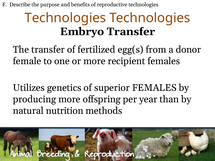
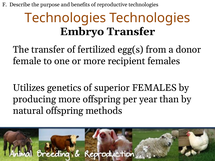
natural nutrition: nutrition -> offspring (65, 111)
